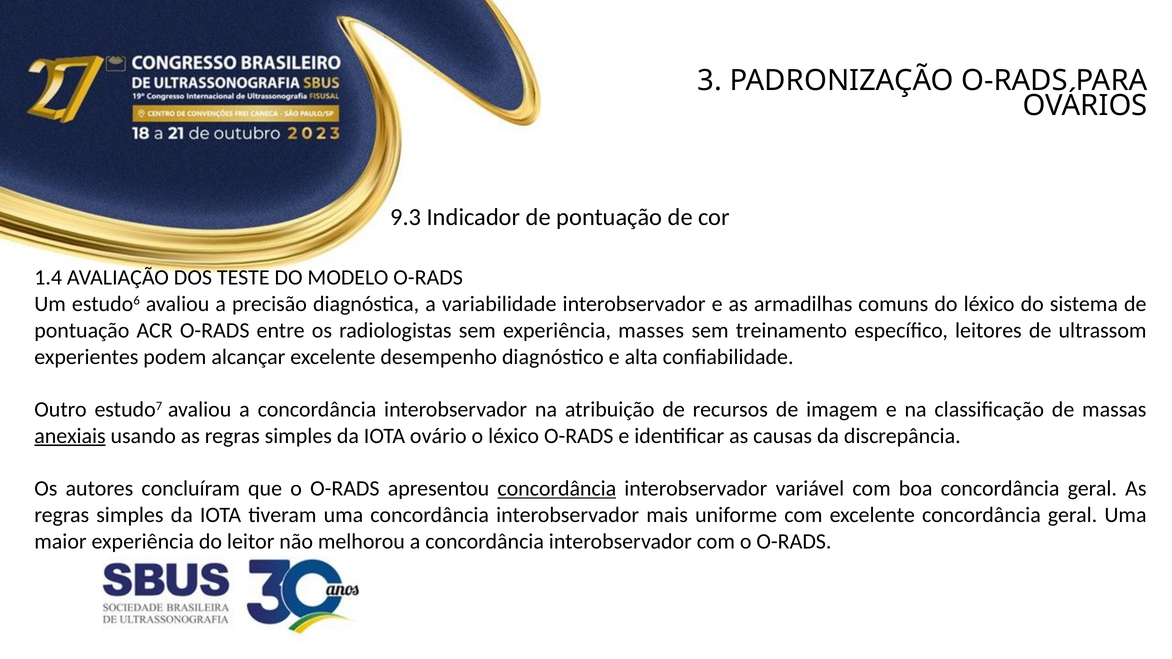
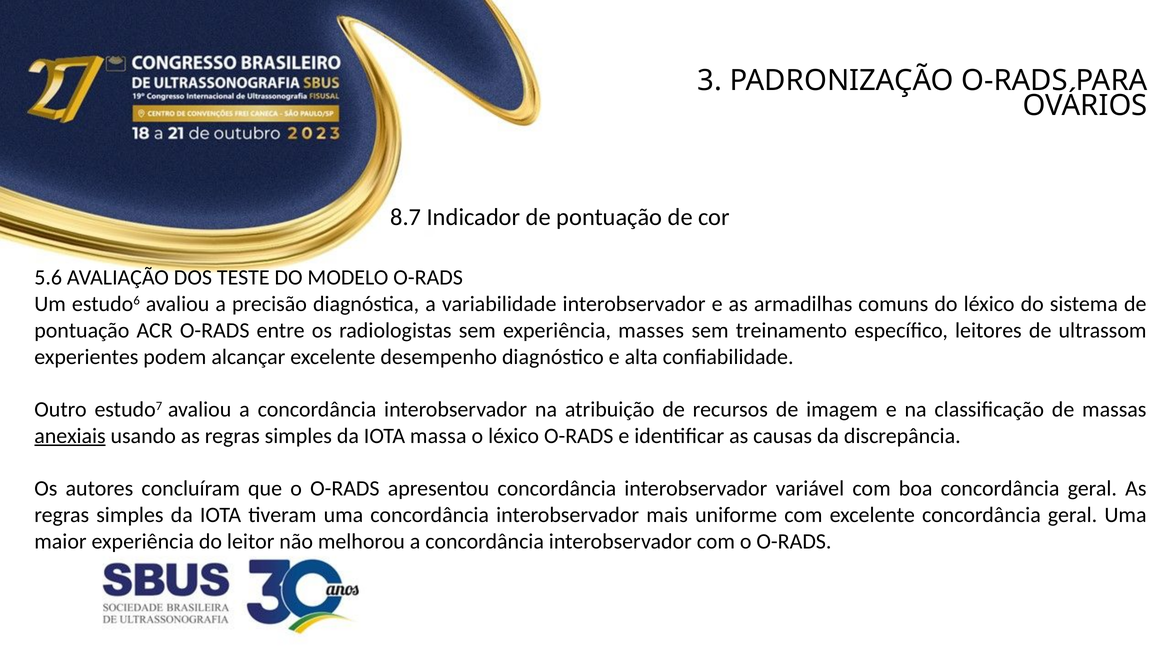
9.3: 9.3 -> 8.7 (406, 217)
1.4: 1.4 -> 5.6 (48, 278)
ovário: ovário -> massa (438, 436)
concordância underline: present -> none (557, 489)
